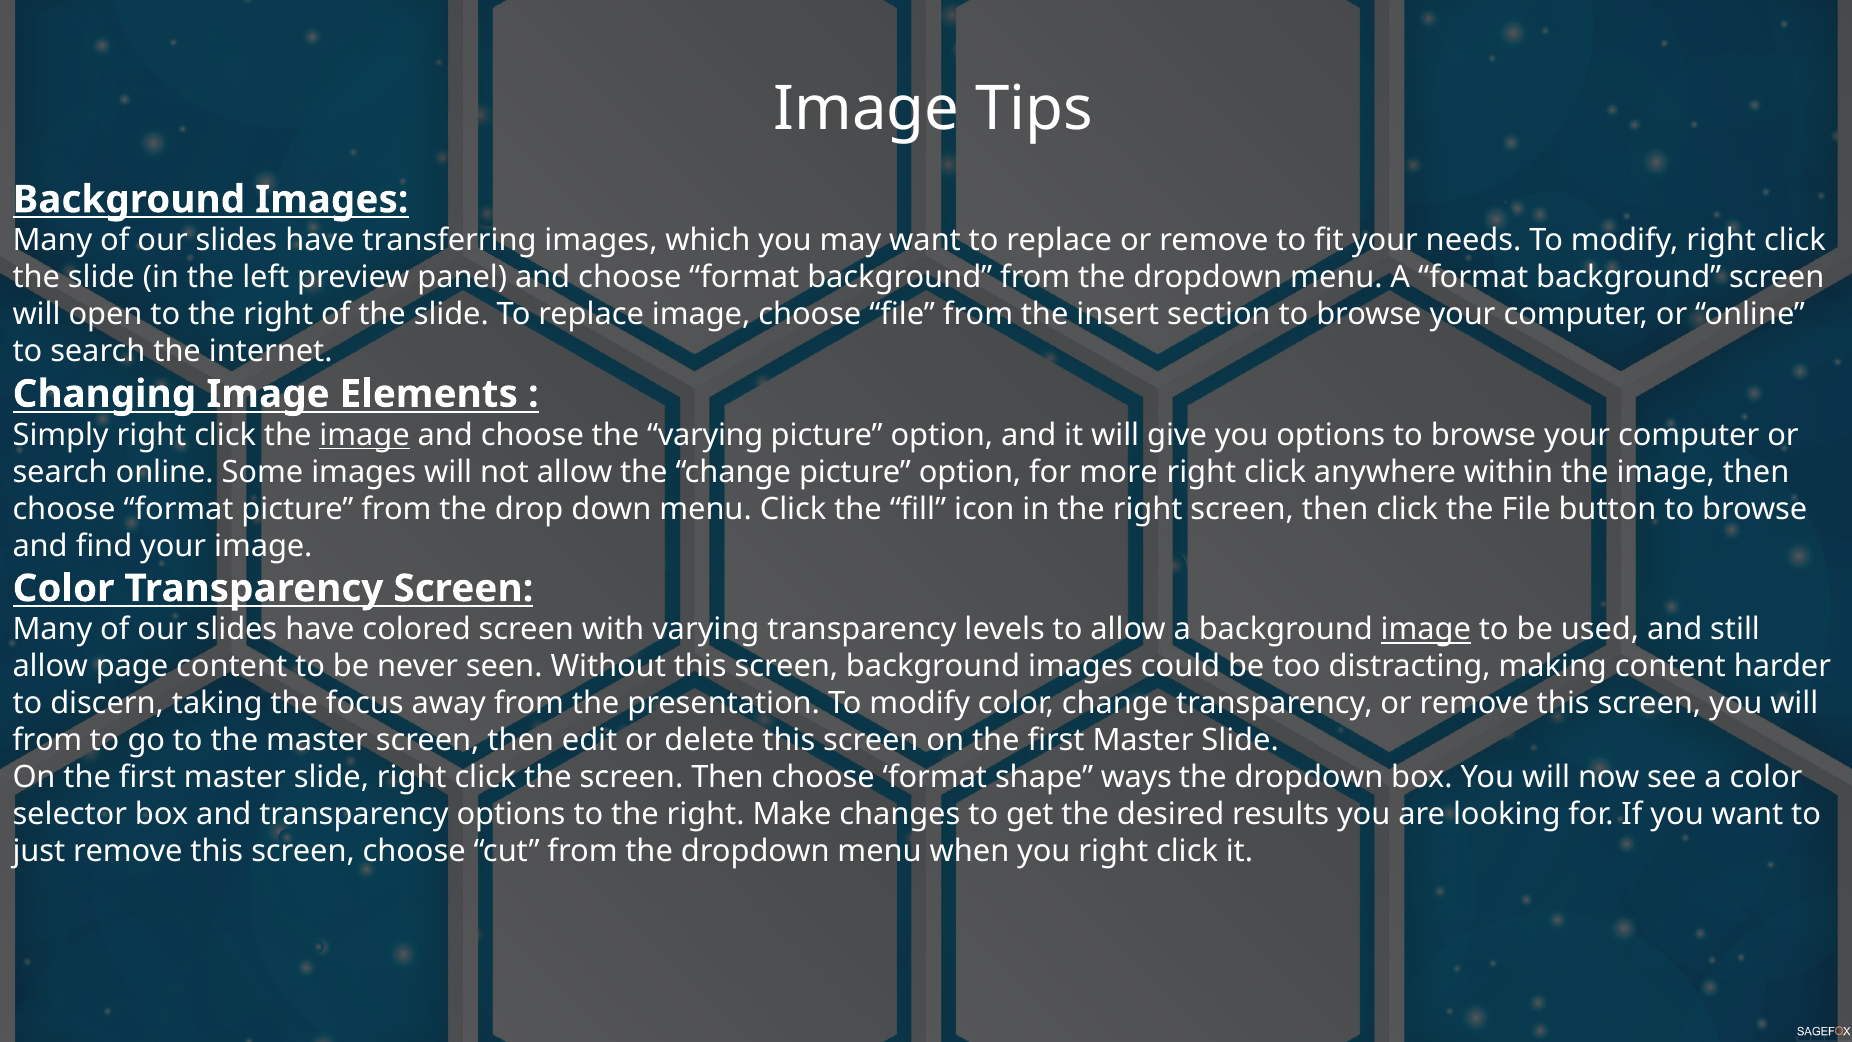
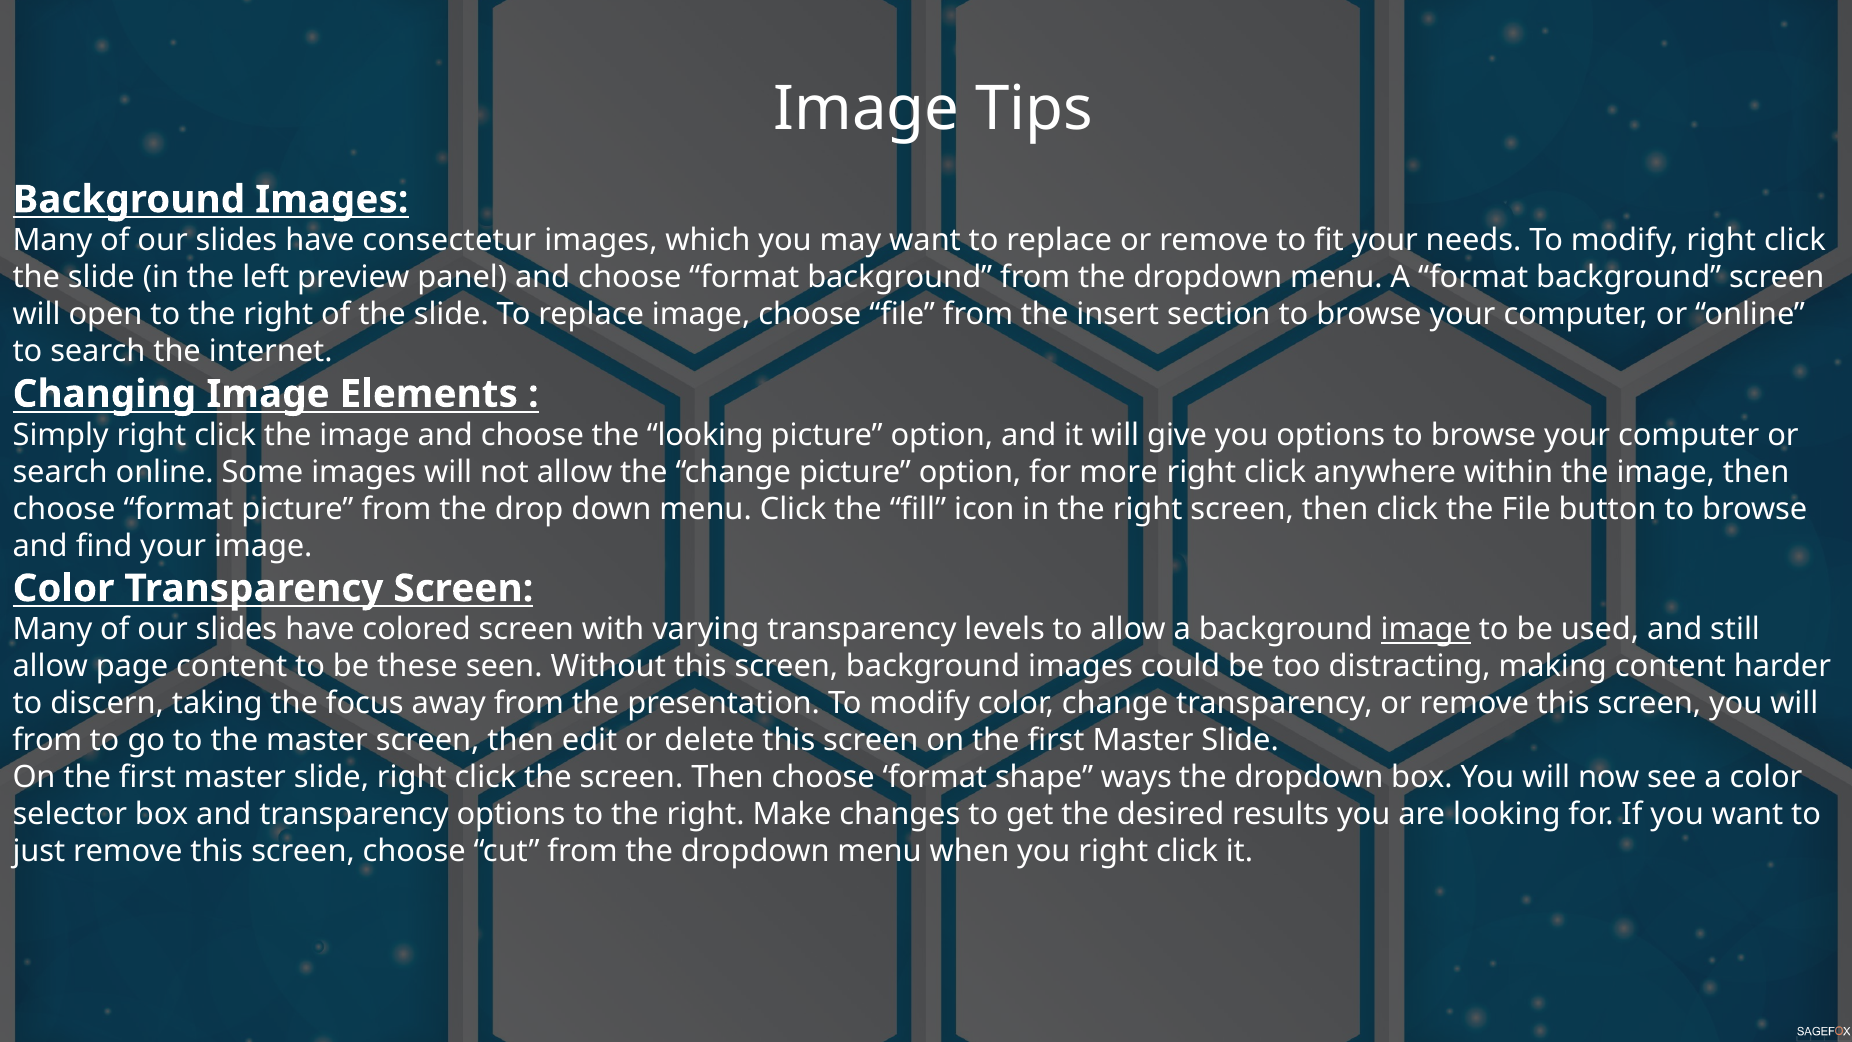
transferring: transferring -> consectetur (449, 241)
image underline: present -> none (365, 435)
the varying: varying -> looking (705, 435)
never: never -> these (417, 666)
